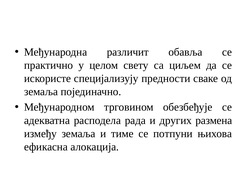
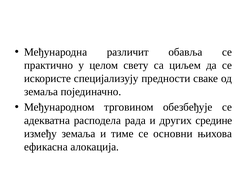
размена: размена -> средине (214, 120)
потпуни: потпуни -> основни (173, 133)
